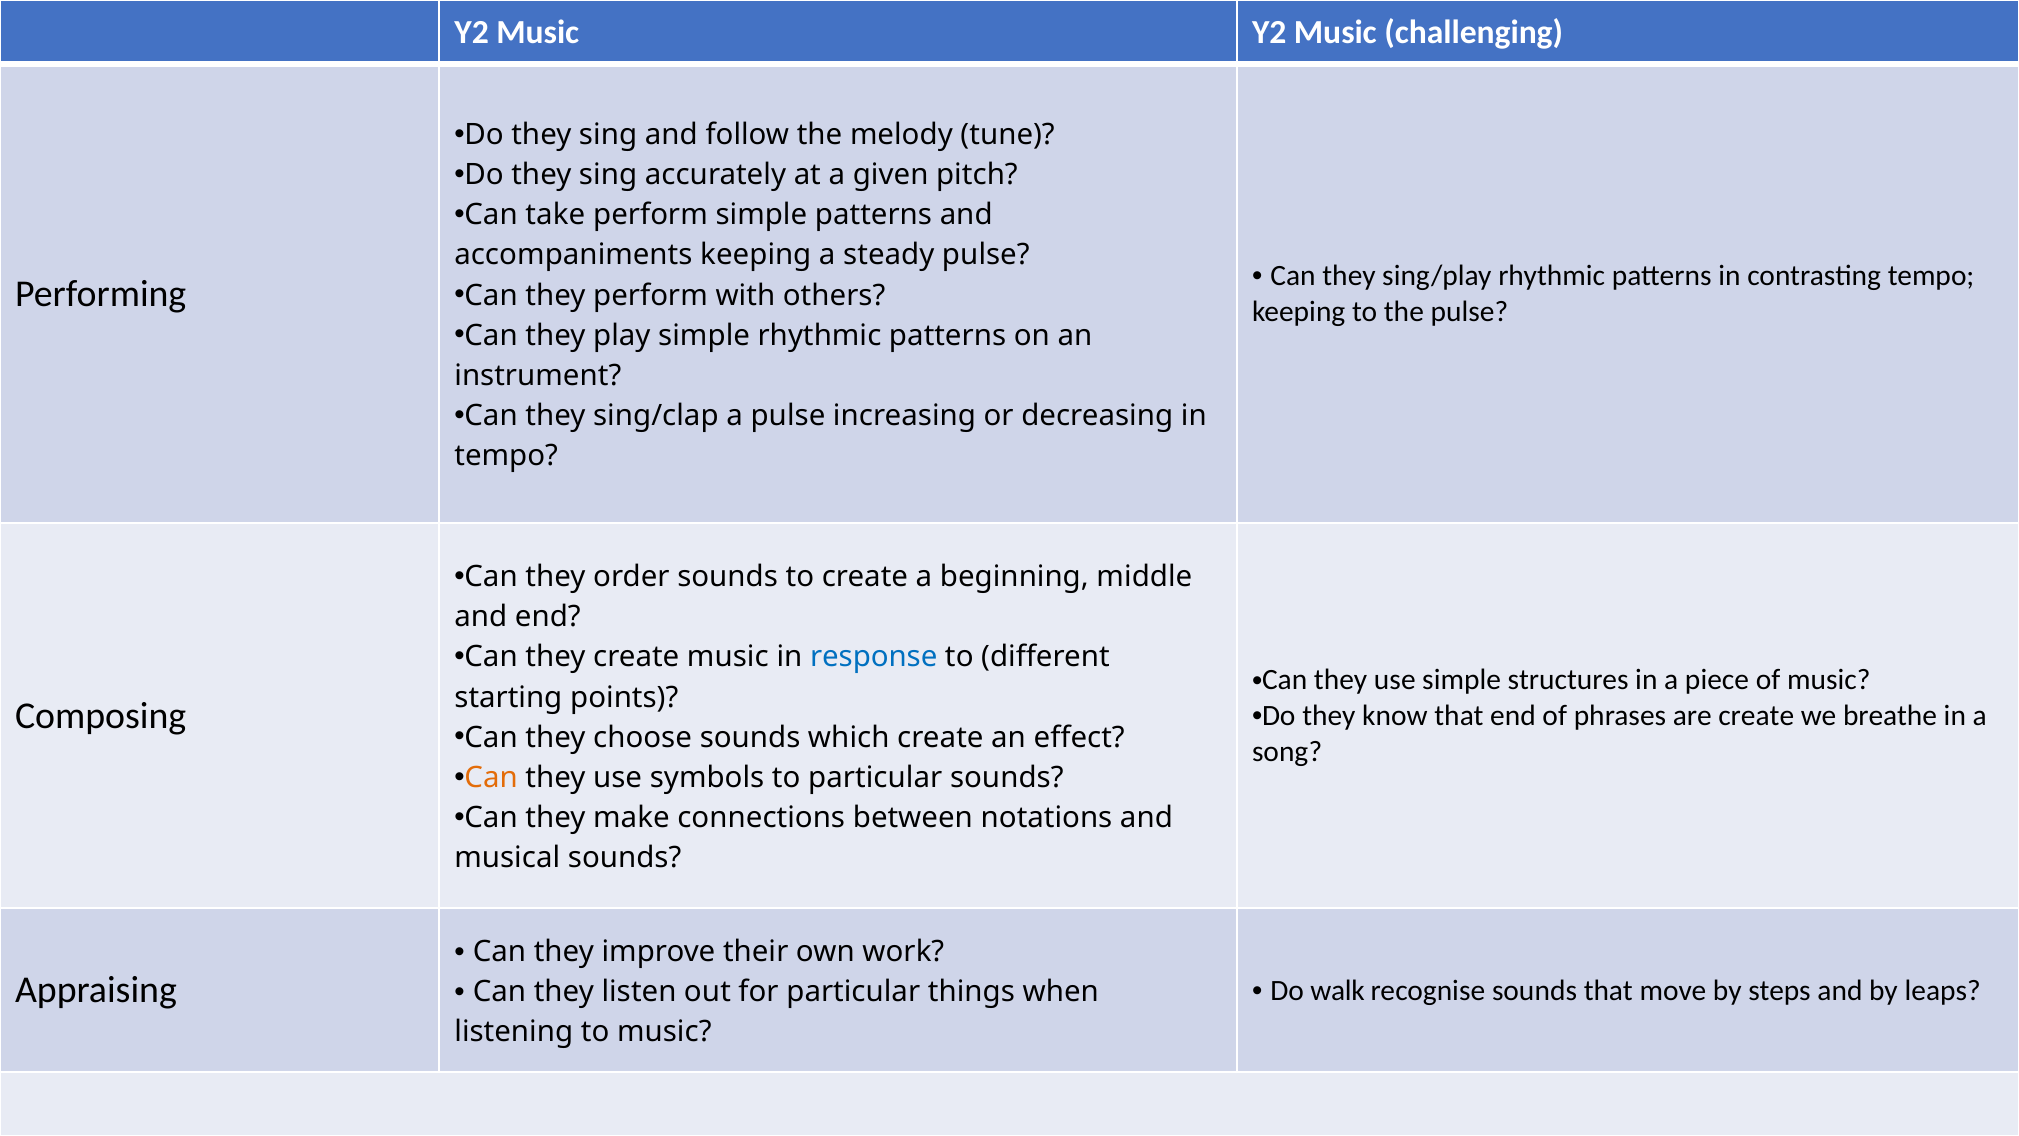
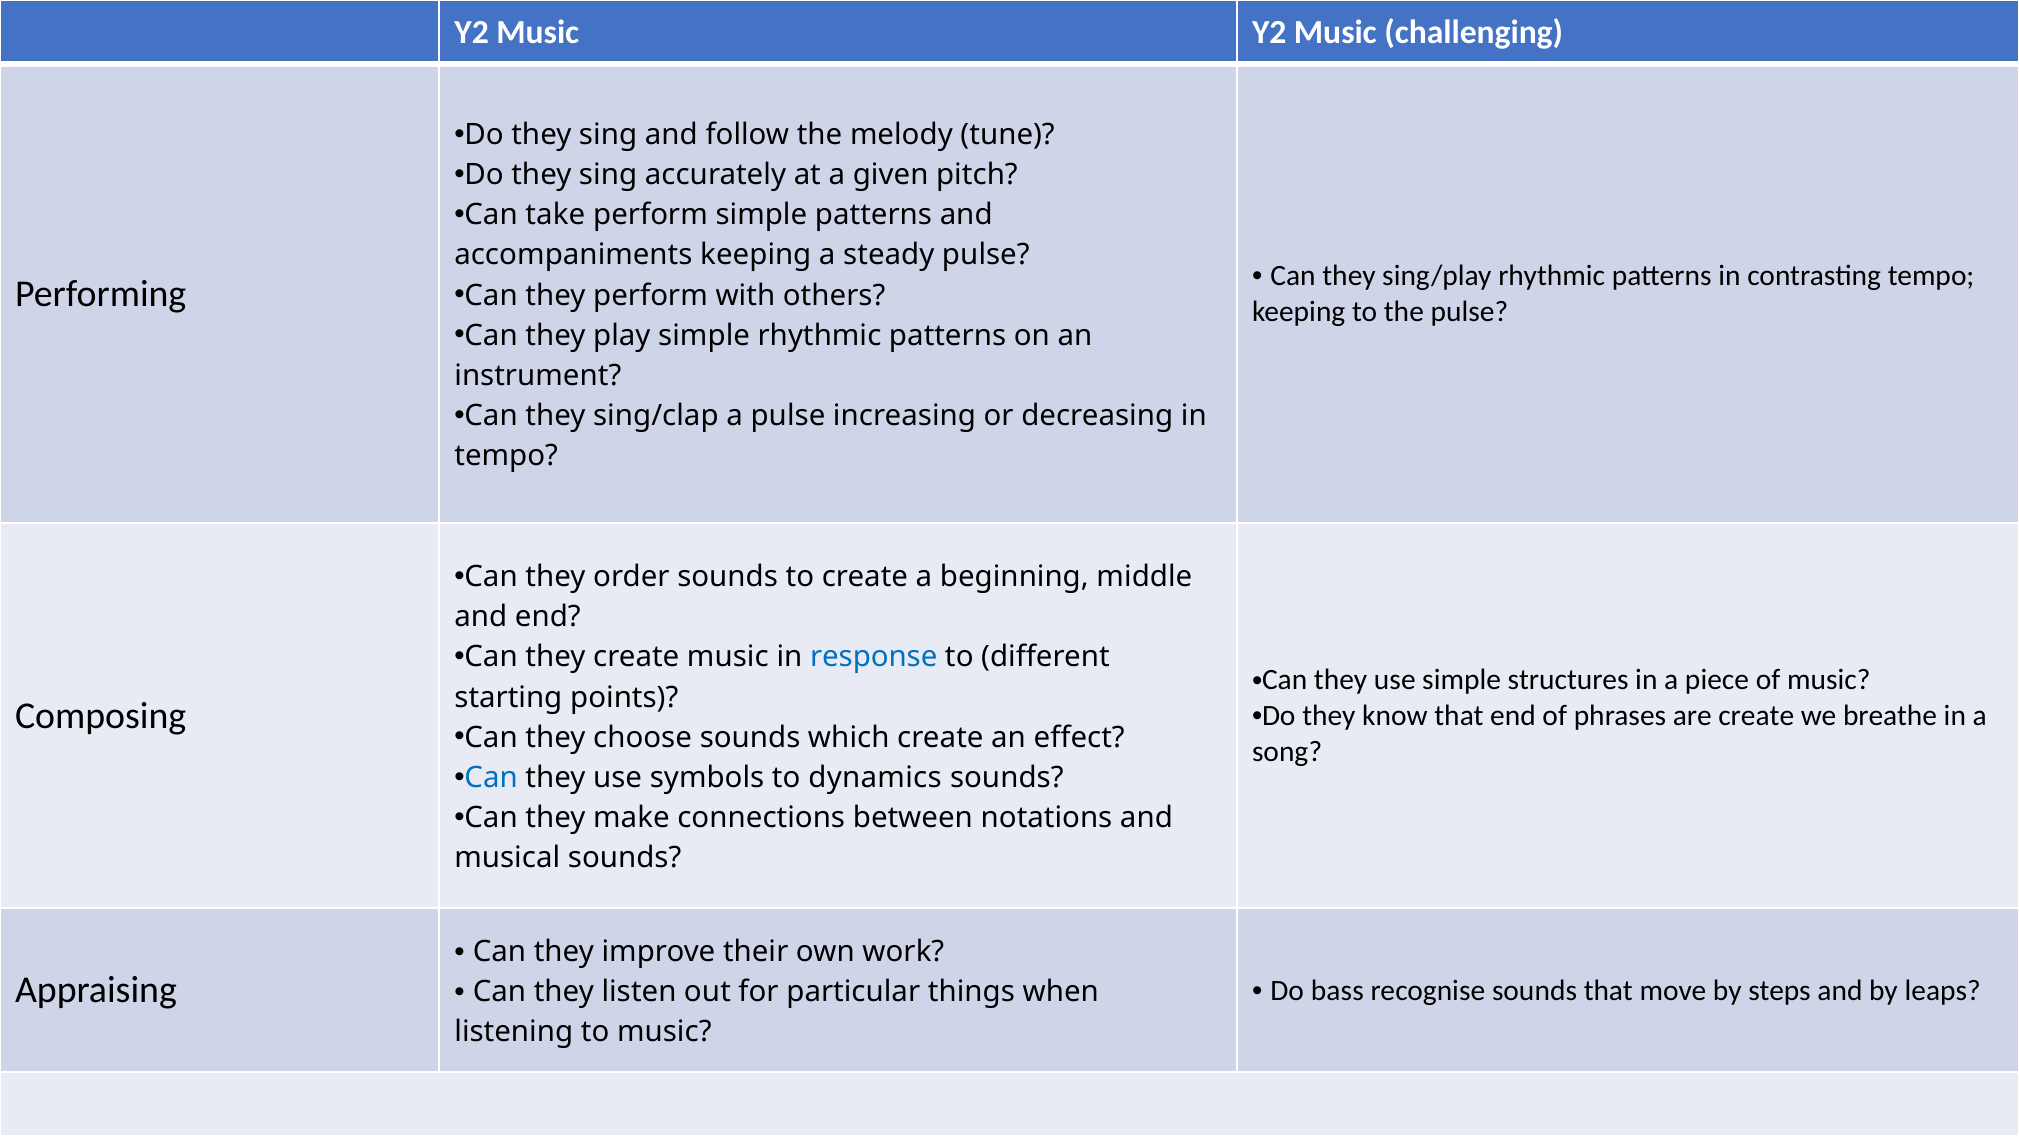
Can colour: orange -> blue (491, 777)
to particular: particular -> dynamics (875, 777)
walk: walk -> bass (1337, 990)
